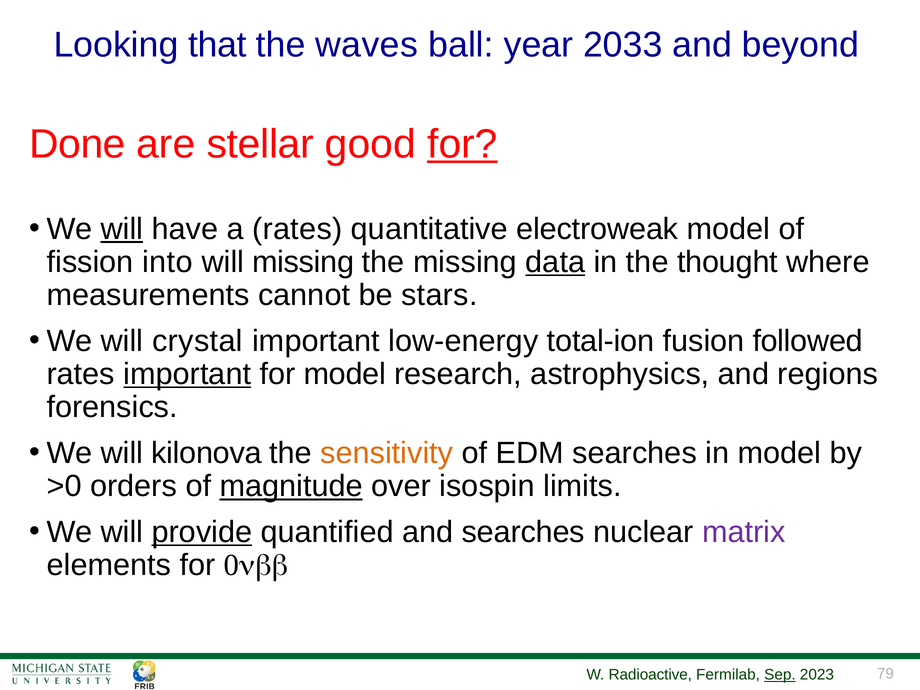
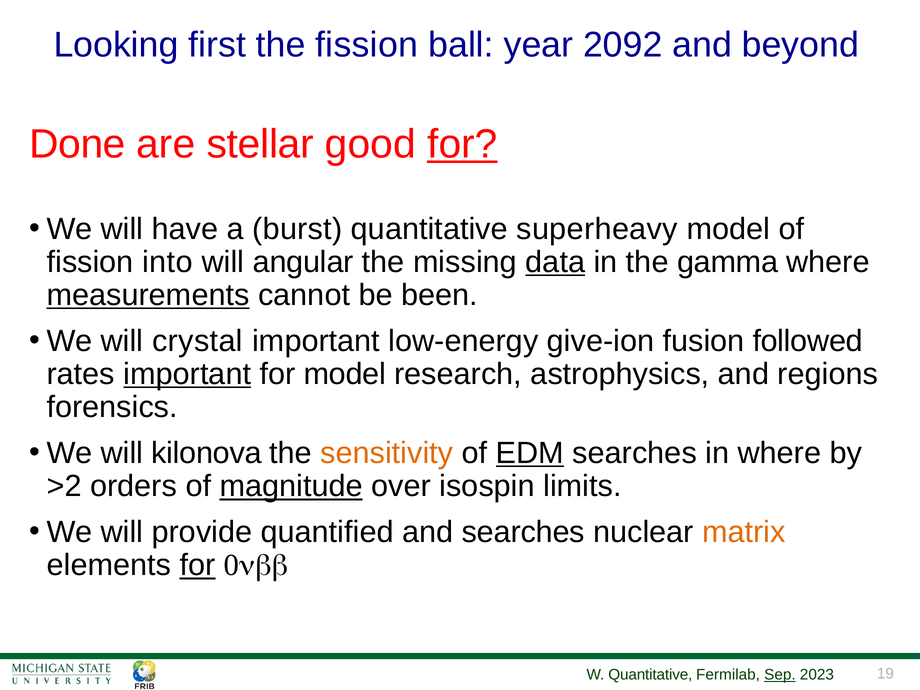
that: that -> first (217, 45)
the waves: waves -> fission (367, 45)
2033: 2033 -> 2092 (623, 45)
will underline: present -> none (122, 229)
a rates: rates -> burst (297, 229)
electroweak: electroweak -> superheavy (597, 229)
will missing: missing -> angular (303, 262)
thought: thought -> gamma (728, 262)
measurements underline: none -> present (148, 295)
stars: stars -> been (440, 295)
total-ion: total-ion -> give-ion (601, 341)
EDM underline: none -> present (530, 453)
in model: model -> where (779, 453)
>0: >0 -> >2 (64, 486)
provide underline: present -> none (202, 532)
matrix colour: purple -> orange (744, 532)
for underline: none -> present (197, 565)
W Radioactive: Radioactive -> Quantitative (650, 675)
79: 79 -> 19 (885, 673)
